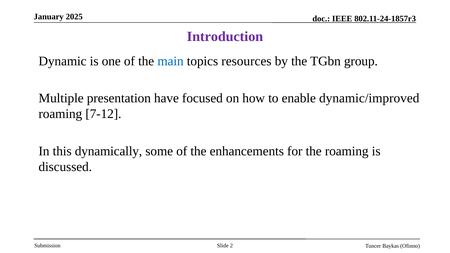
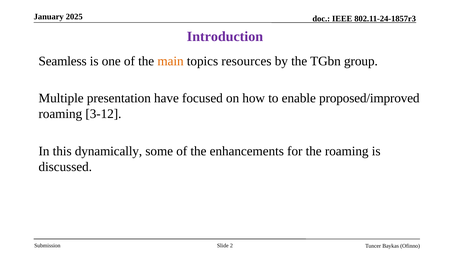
Dynamic: Dynamic -> Seamless (63, 61)
main colour: blue -> orange (171, 61)
dynamic/improved: dynamic/improved -> proposed/improved (369, 98)
7-12: 7-12 -> 3-12 (103, 114)
